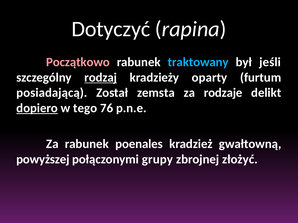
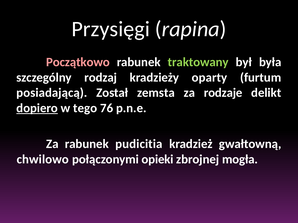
Dotyczyć: Dotyczyć -> Przysięgi (111, 29)
traktowany colour: light blue -> light green (198, 62)
jeśli: jeśli -> była (270, 62)
rodzaj underline: present -> none (101, 78)
poenales: poenales -> pudicitia (139, 144)
powyższej: powyższej -> chwilowo (43, 160)
grupy: grupy -> opieki (158, 160)
złożyć: złożyć -> mogła (240, 160)
